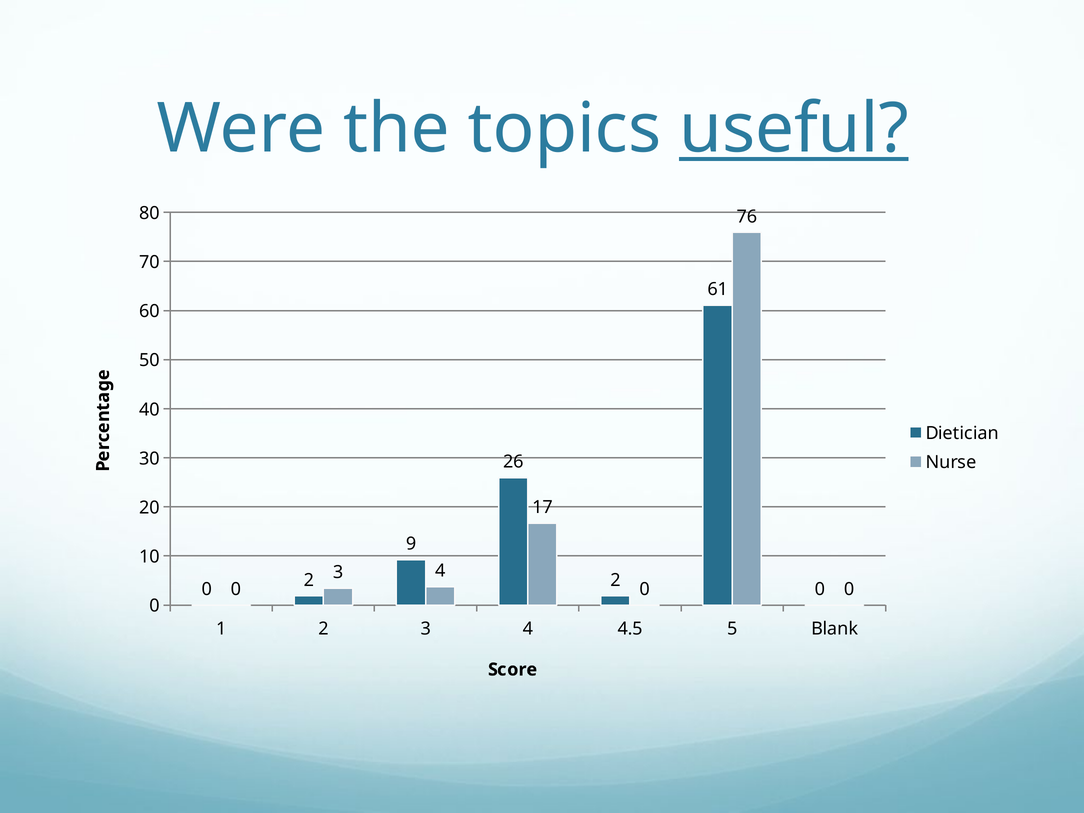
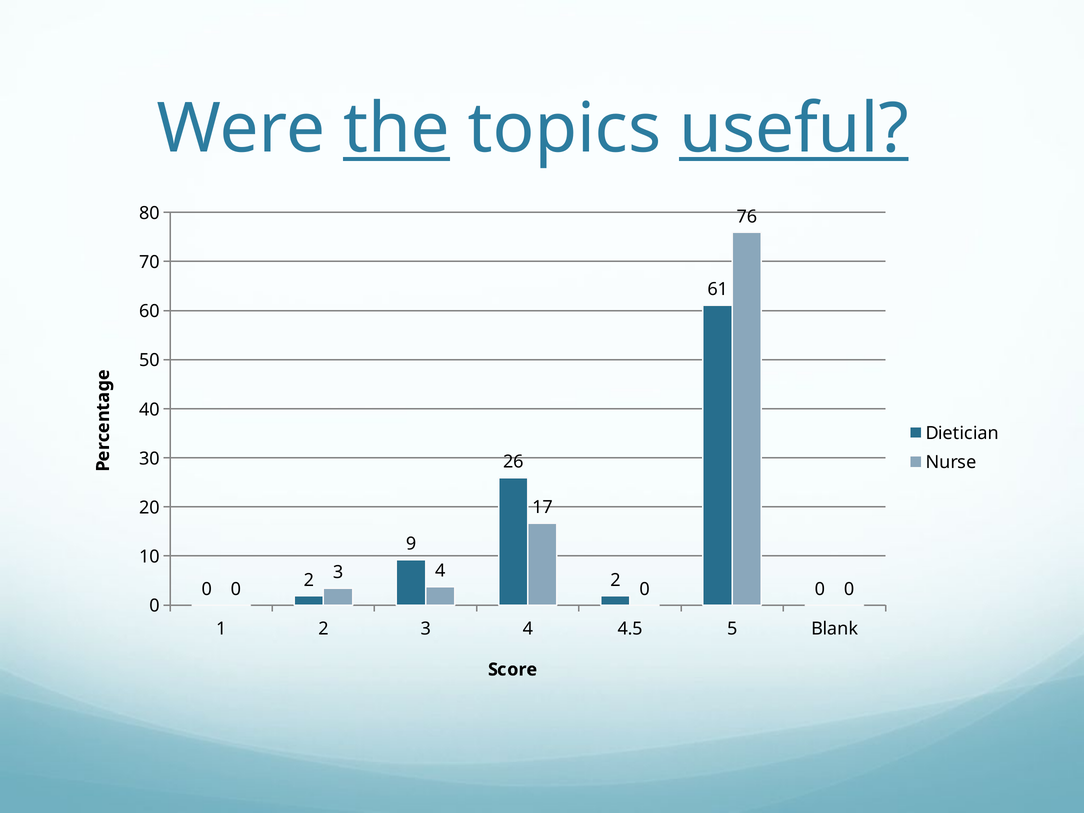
the underline: none -> present (396, 129)
